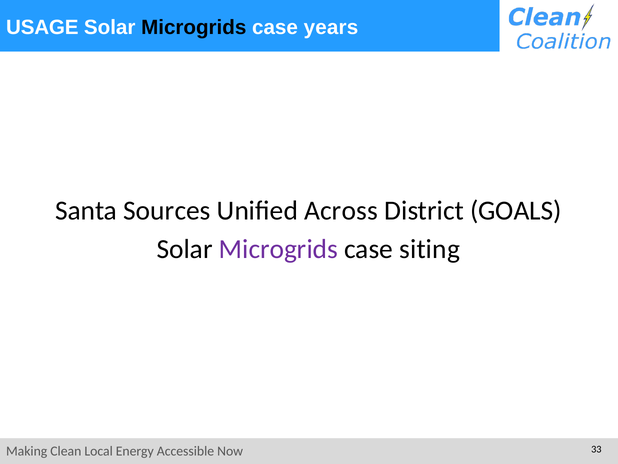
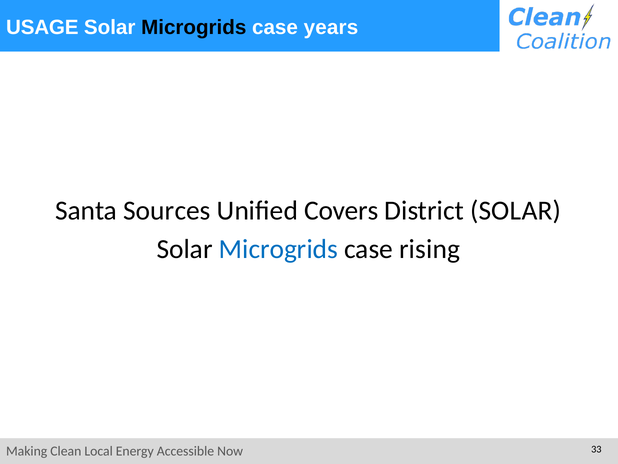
Across: Across -> Covers (341, 210)
District GOALS: GOALS -> SOLAR (516, 210)
Microgrids colour: purple -> blue (278, 249)
siting: siting -> rising (430, 249)
